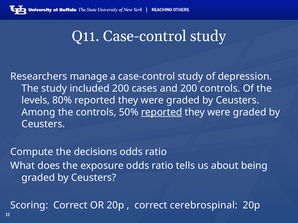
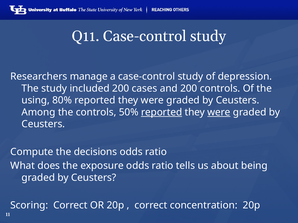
levels: levels -> using (36, 101)
were underline: none -> present (219, 112)
cerebrospinal: cerebrospinal -> concentration (204, 206)
